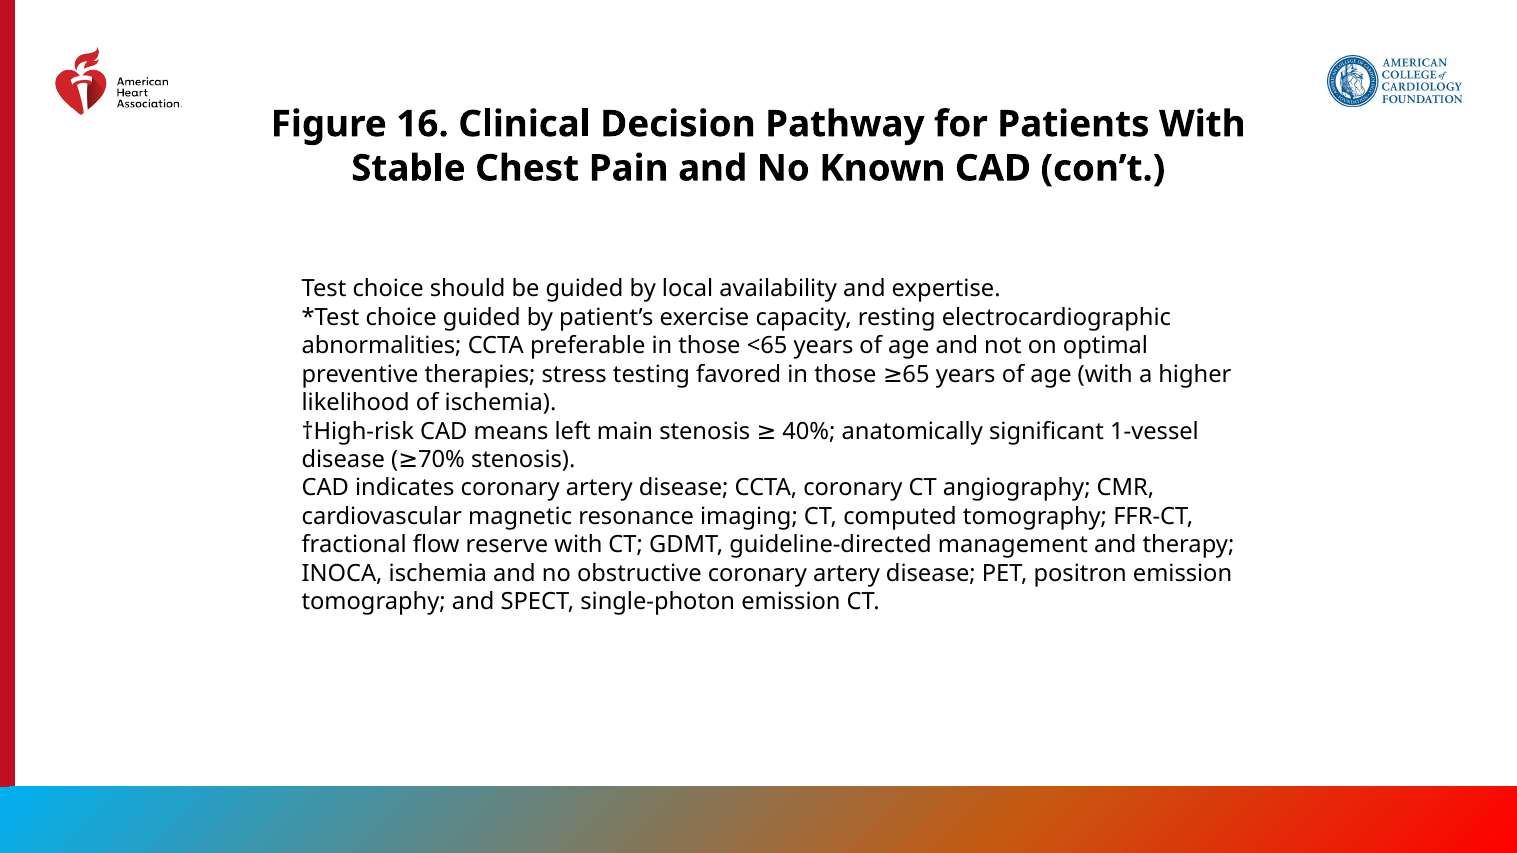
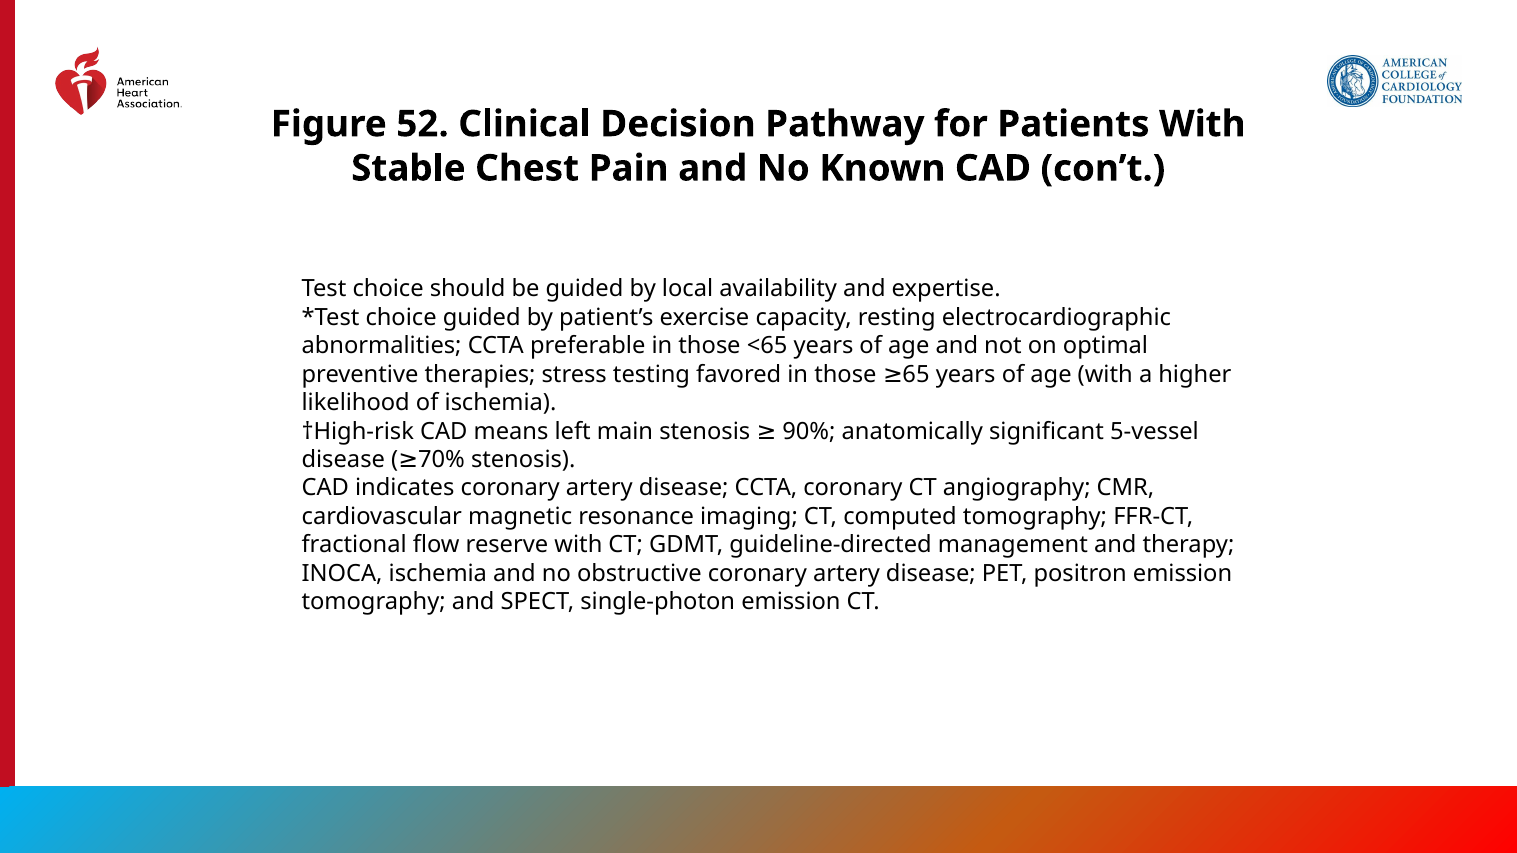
16: 16 -> 52 (423, 124)
40%: 40% -> 90% (809, 431)
1-vessel: 1-vessel -> 5-vessel (1154, 431)
